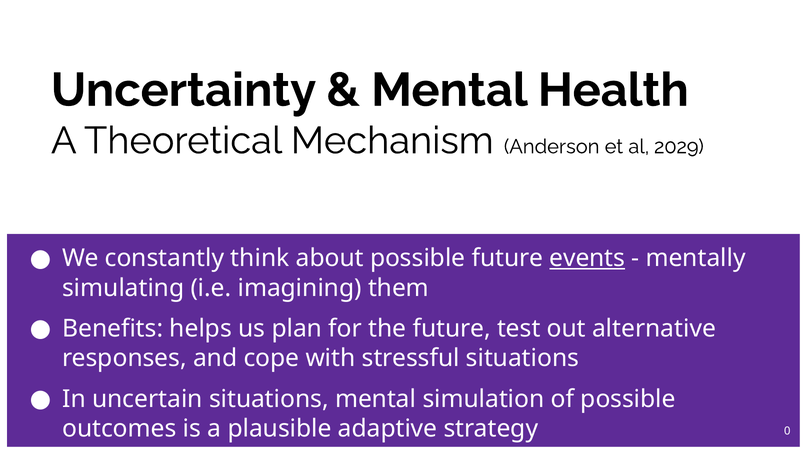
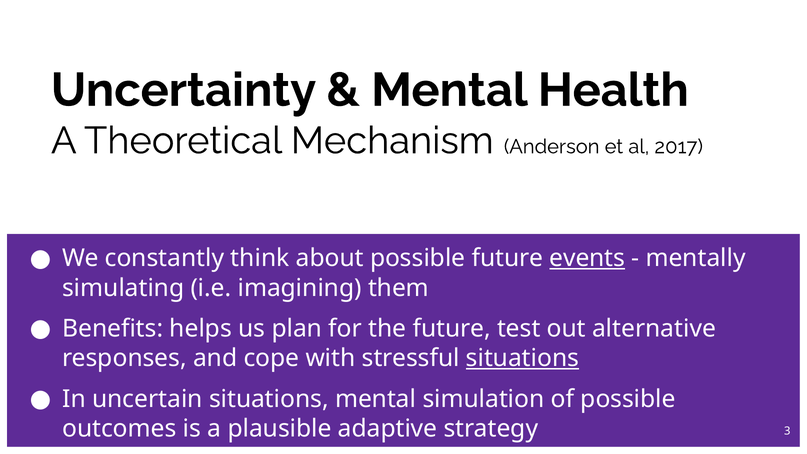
2029: 2029 -> 2017 (679, 147)
situations underline: none -> present (523, 358)
0: 0 -> 3 (787, 431)
